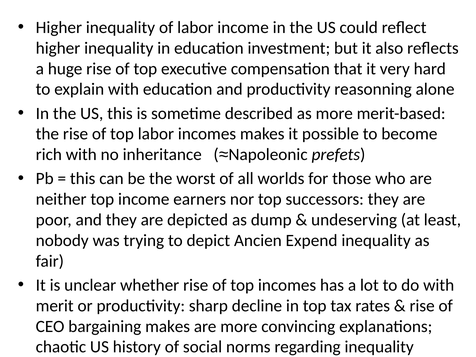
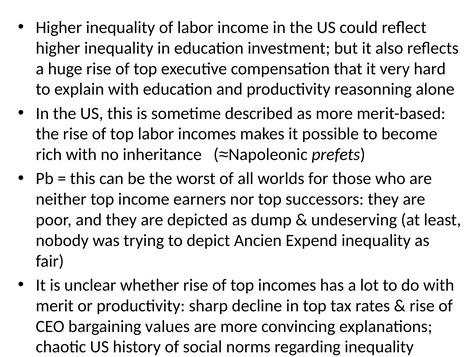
bargaining makes: makes -> values (168, 326)
